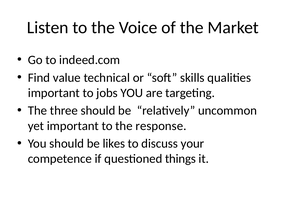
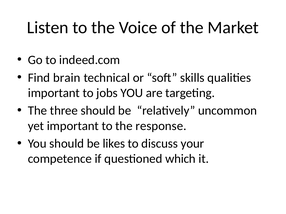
value: value -> brain (67, 78)
things: things -> which (180, 159)
